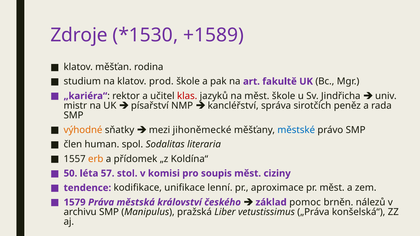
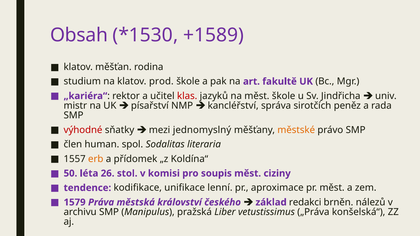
Zdroje: Zdroje -> Obsah (79, 35)
výhodné colour: orange -> red (83, 130)
jihoněmecké: jihoněmecké -> jednomyslný (202, 130)
městské colour: blue -> orange (296, 130)
57: 57 -> 26 (108, 174)
pomoc: pomoc -> redakci (305, 202)
